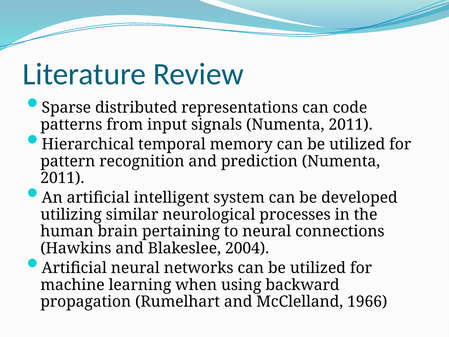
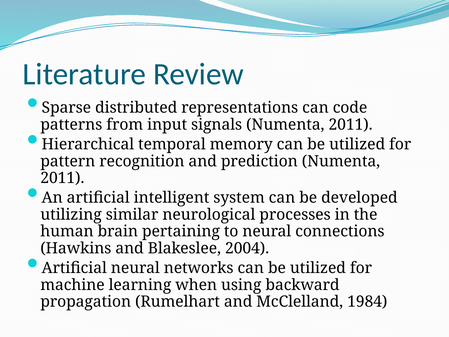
1966: 1966 -> 1984 (367, 302)
